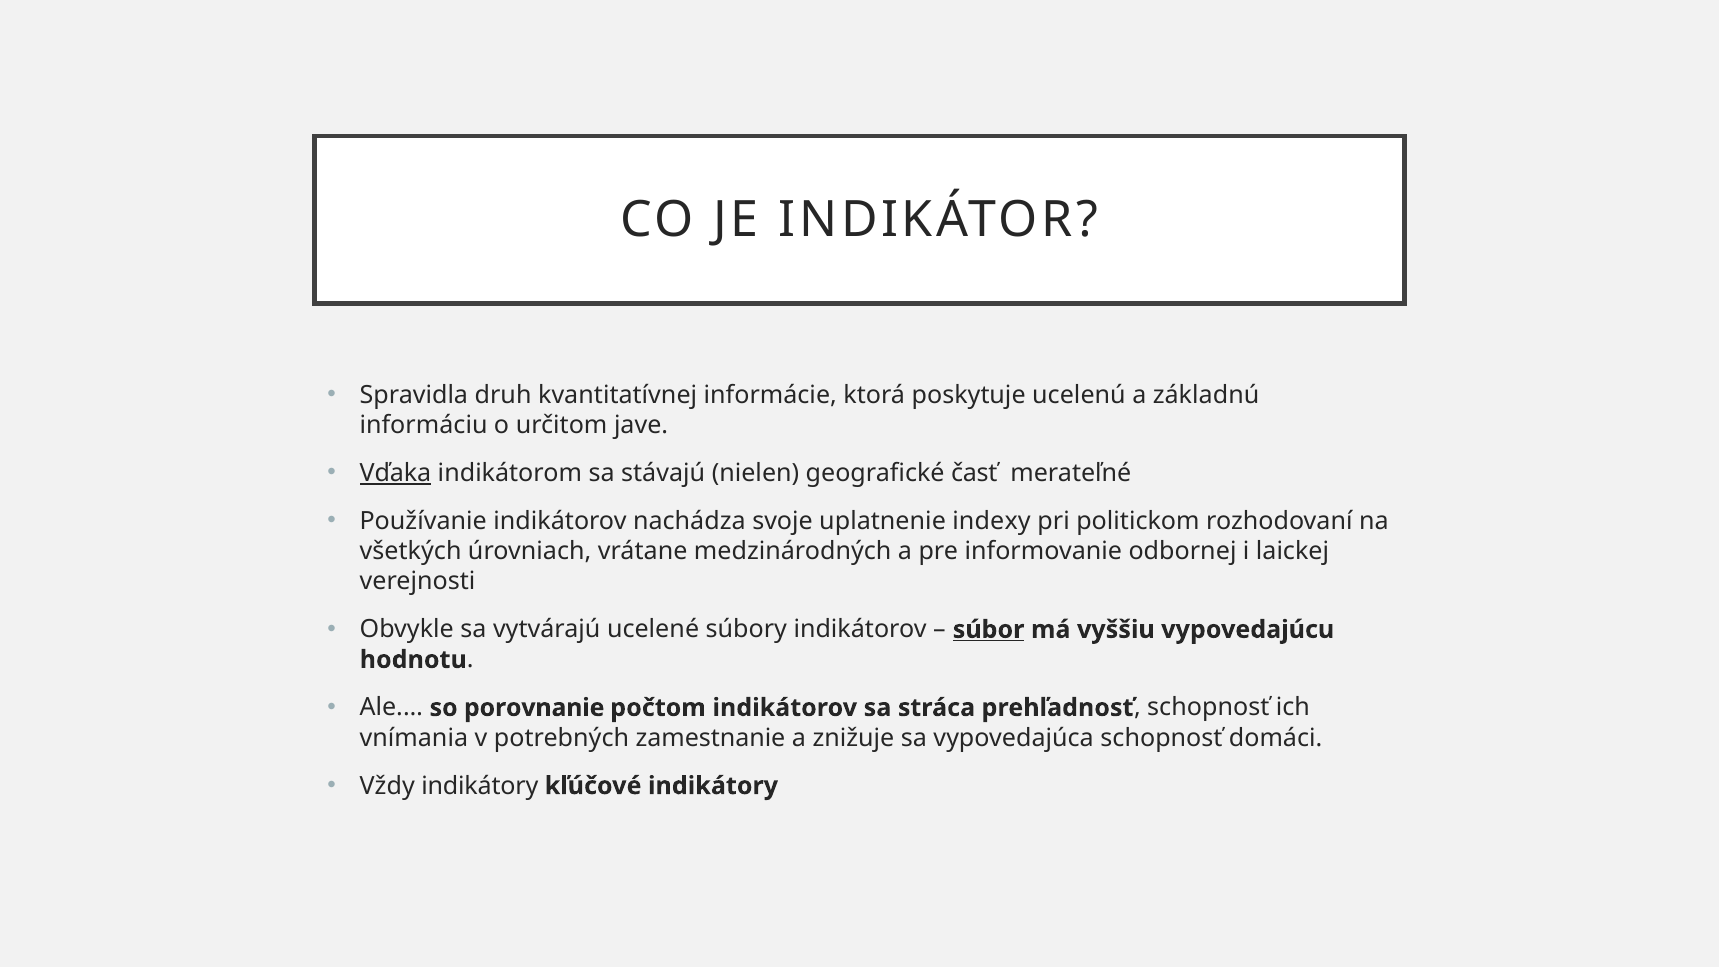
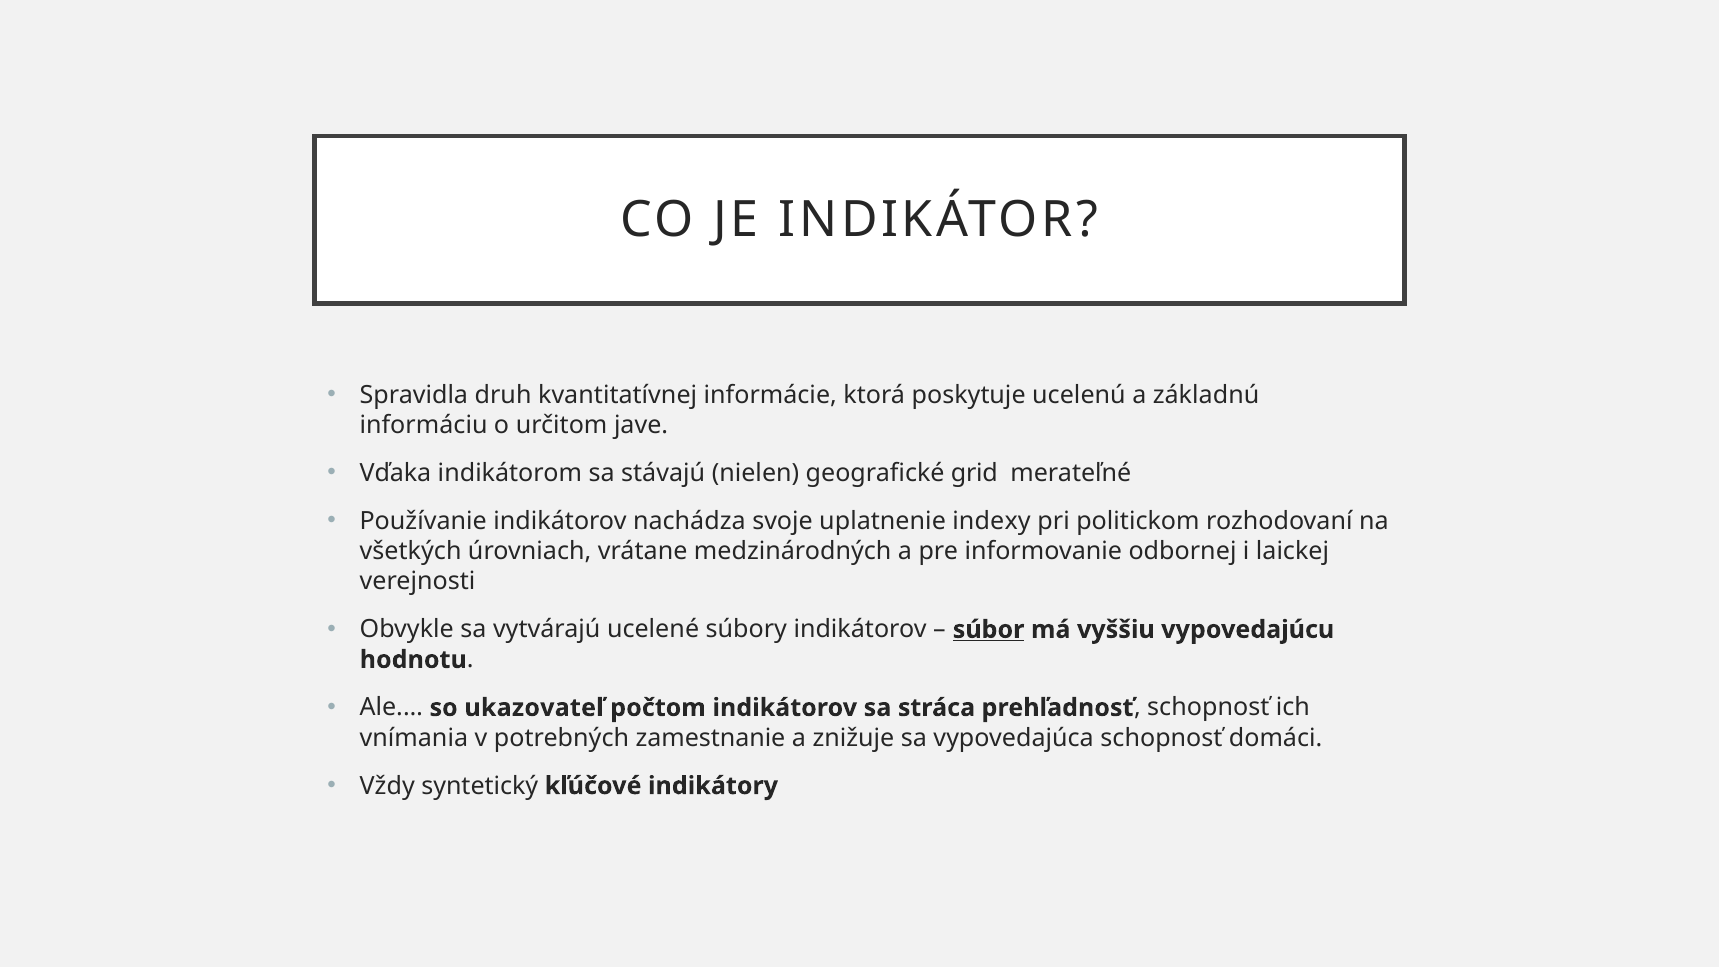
Vďaka underline: present -> none (395, 473)
časť: časť -> grid (974, 473)
porovnanie: porovnanie -> ukazovateľ (534, 708)
Vždy indikátory: indikátory -> syntetický (480, 786)
